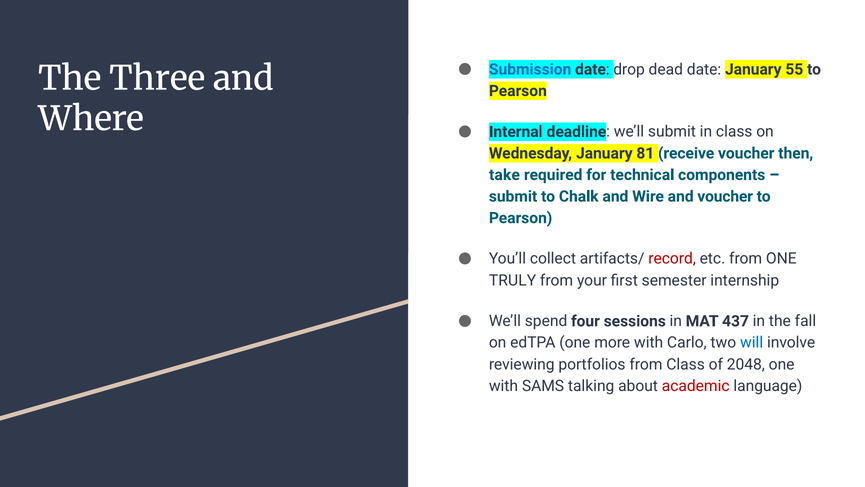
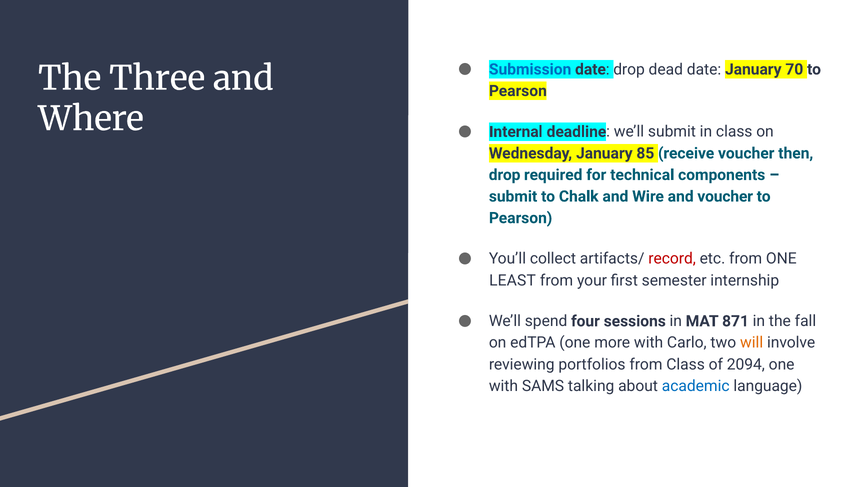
55: 55 -> 70 (794, 69)
81: 81 -> 85 (645, 153)
take: take -> drop (505, 175)
TRULY: TRULY -> LEAST (512, 280)
437: 437 -> 871 (736, 321)
will colour: blue -> orange (752, 342)
2048: 2048 -> 2094 (746, 364)
academic colour: red -> blue (696, 386)
